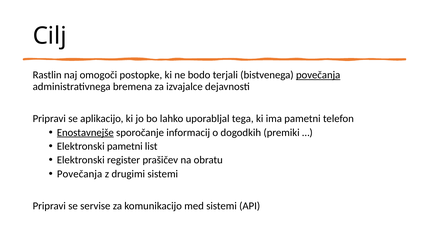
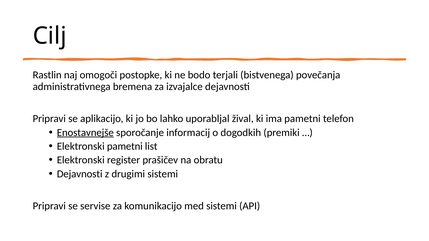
povečanja underline: present -> none (318, 75)
tega: tega -> žival (243, 119)
Povečanja: Povečanja -> Dejavnosti (80, 174)
